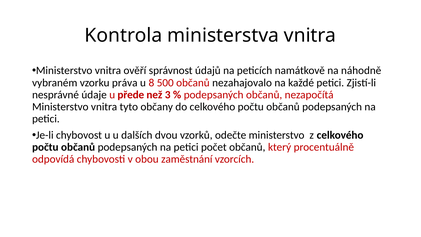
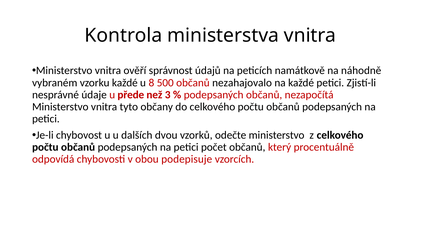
vzorku práva: práva -> každé (125, 83)
zaměstnání: zaměstnání -> podepisuje (187, 159)
